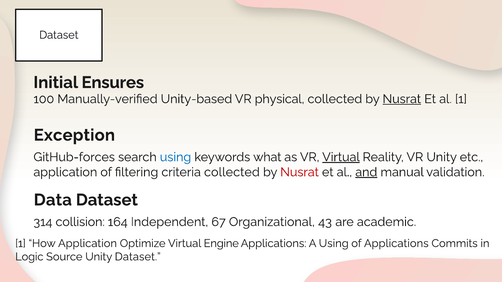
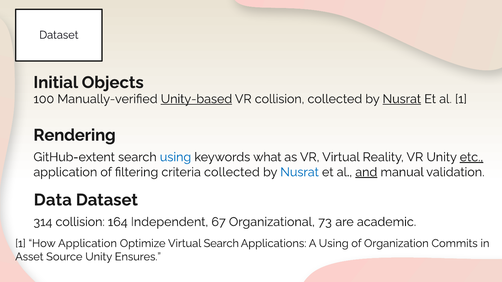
Ensures: Ensures -> Objects (113, 83)
Unity-based underline: none -> present (196, 99)
VR physical: physical -> collision (280, 99)
Exception: Exception -> Rendering (75, 135)
GitHub-forces: GitHub-forces -> GitHub-extent (74, 157)
Virtual underline: present -> none (341, 157)
etc underline: none -> present (471, 157)
Nusrat colour: red -> blue (300, 172)
43: 43 -> 73 (325, 222)
Virtual Engine: Engine -> Search (221, 244)
of Applications: Applications -> Organization (396, 244)
Logic: Logic -> Asset (29, 257)
Unity Dataset: Dataset -> Ensures (138, 257)
